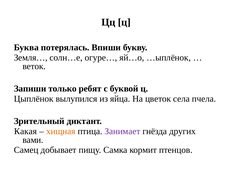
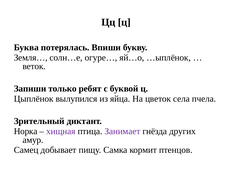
Какая: Какая -> Норка (26, 131)
хищная colour: orange -> purple (61, 131)
вами: вами -> амур (33, 140)
